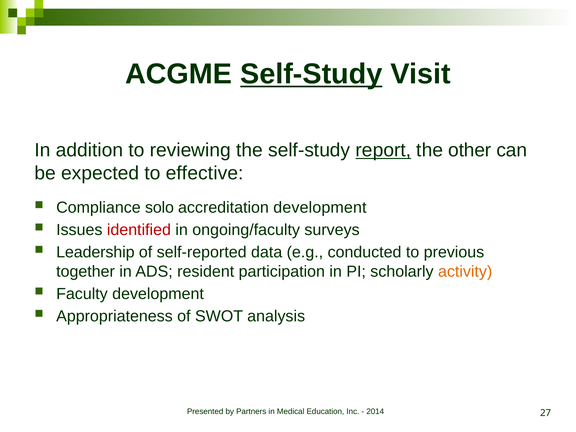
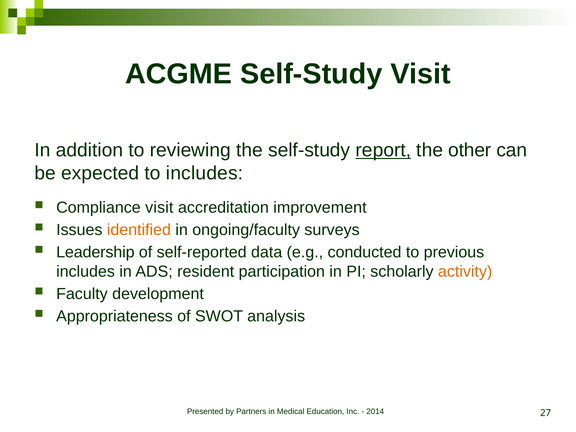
Self-Study underline: present -> none (311, 74)
to effective: effective -> includes (205, 173)
Compliance solo: solo -> visit (159, 207)
accreditation development: development -> improvement (320, 207)
identified colour: red -> orange (139, 230)
together: together -> includes (86, 271)
